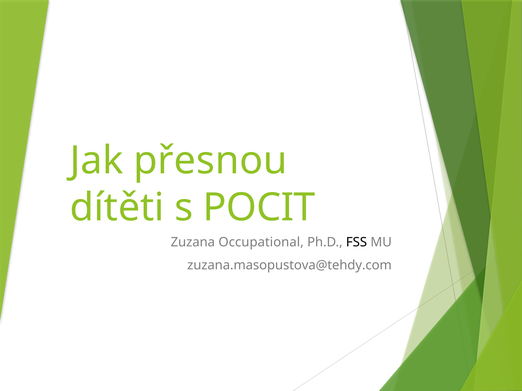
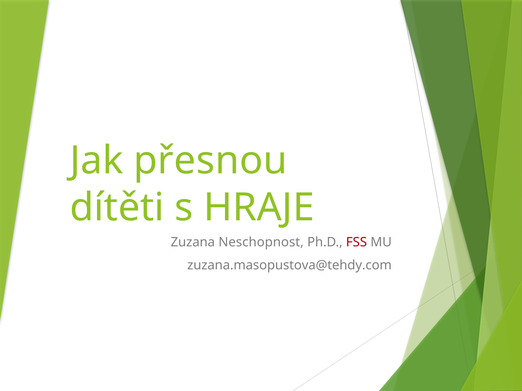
POCIT: POCIT -> HRAJE (259, 208)
Occupational: Occupational -> Neschopnost (261, 243)
FSS colour: black -> red (357, 243)
